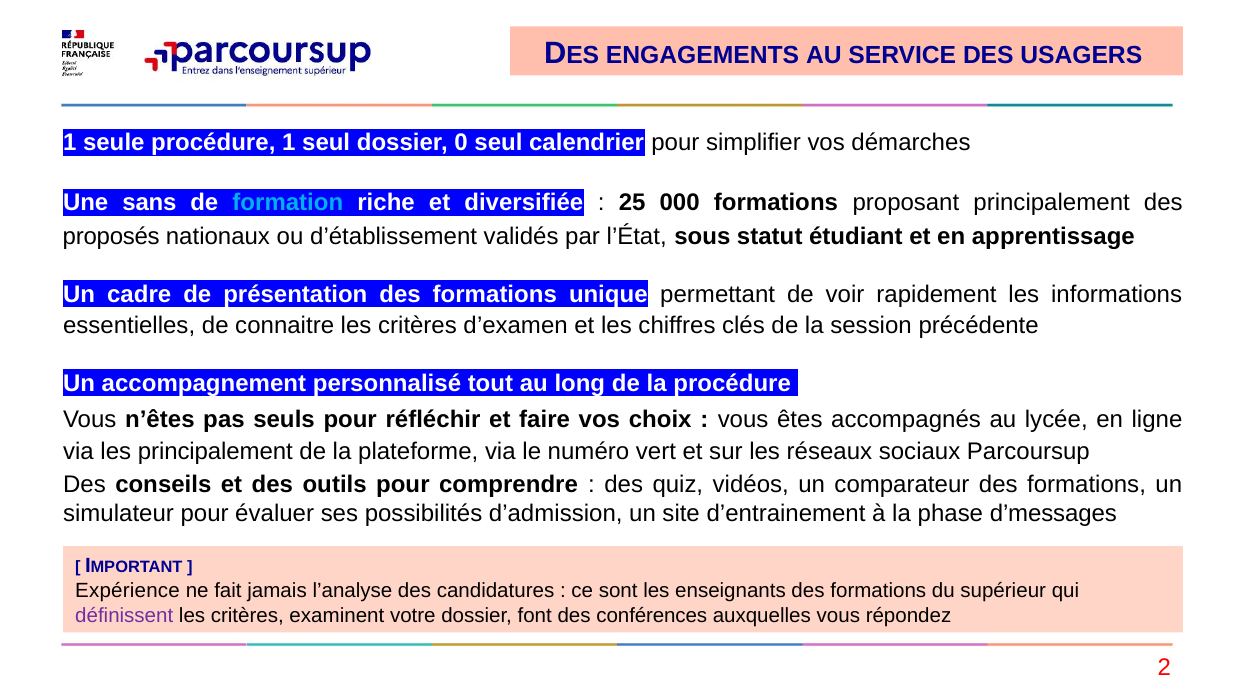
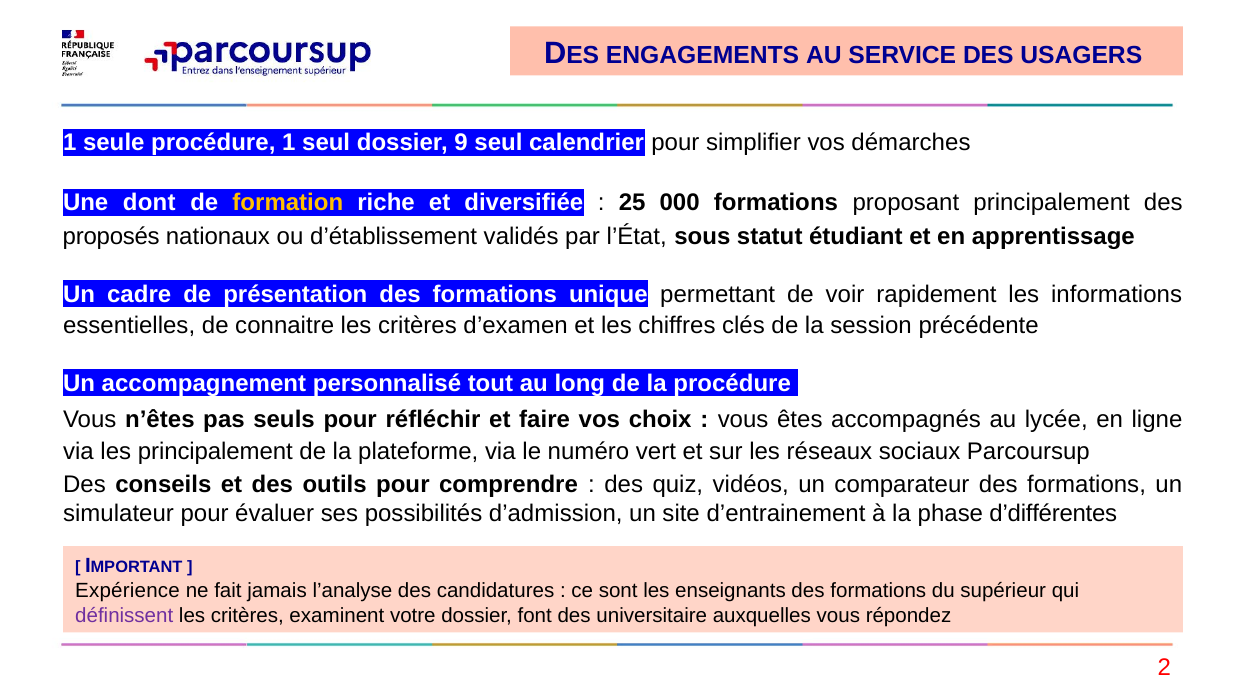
0: 0 -> 9 (461, 142)
sans: sans -> dont (149, 203)
formation colour: light blue -> yellow (288, 203)
d’messages: d’messages -> d’différentes (1053, 514)
conférences: conférences -> universitaire (652, 616)
